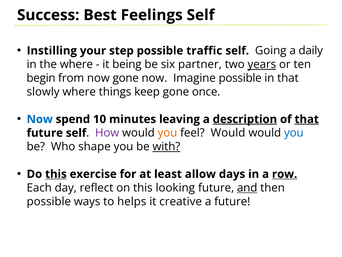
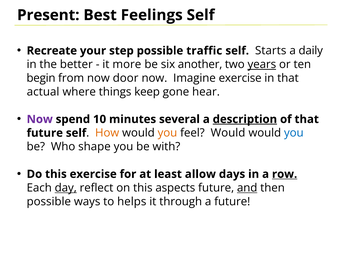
Success: Success -> Present (48, 15)
Instilling: Instilling -> Recreate (52, 51)
Going: Going -> Starts (271, 51)
the where: where -> better (76, 64)
being: being -> more (127, 64)
partner: partner -> another (200, 64)
now gone: gone -> door (126, 78)
Imagine possible: possible -> exercise (240, 78)
slowly: slowly -> actual (43, 92)
once: once -> hear (206, 92)
Now colour: blue -> purple (40, 119)
leaving: leaving -> several (180, 119)
that underline: present -> none (307, 119)
How colour: purple -> orange (107, 133)
with underline: present -> none (166, 146)
this underline: present -> none (56, 174)
day underline: none -> present (66, 187)
looking: looking -> aspects (175, 187)
creative: creative -> through (181, 201)
